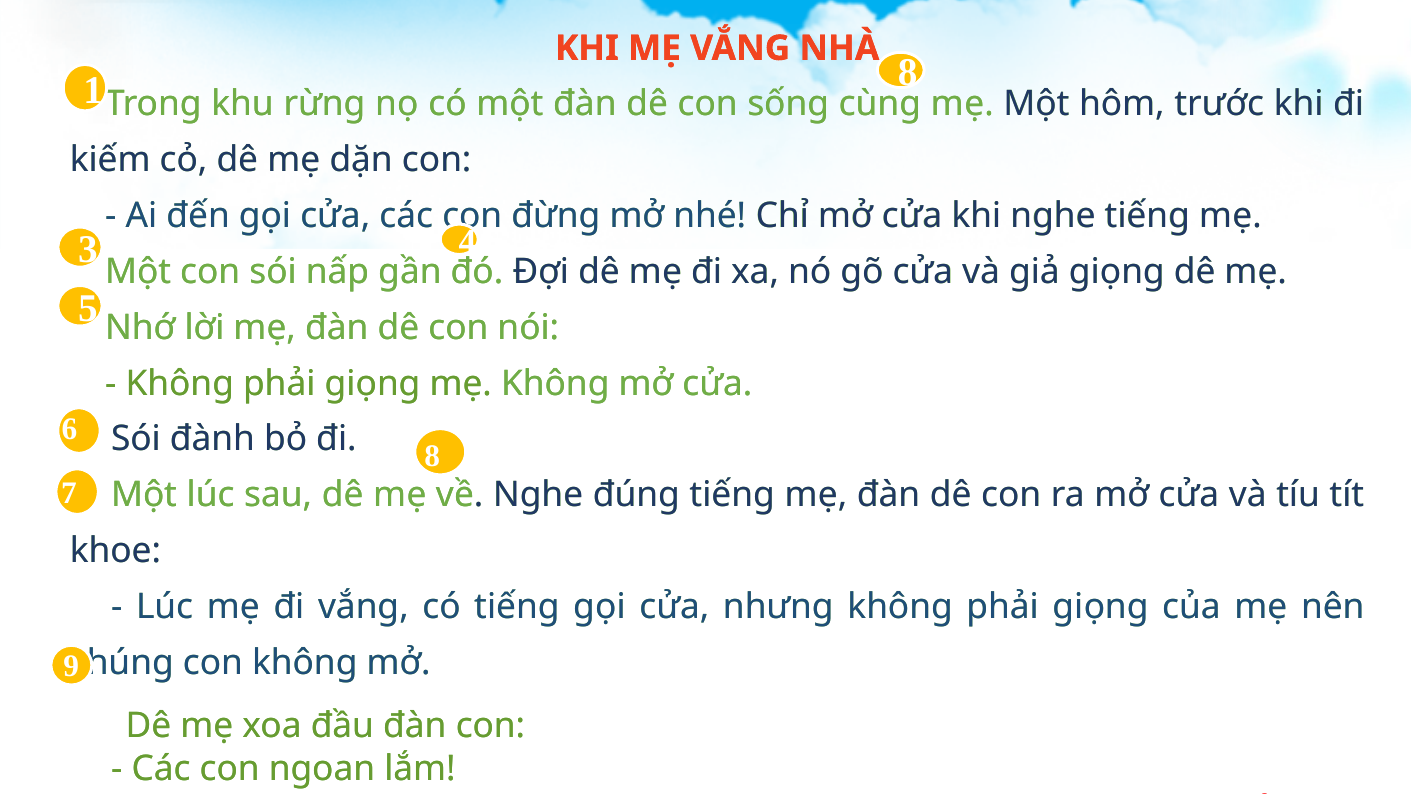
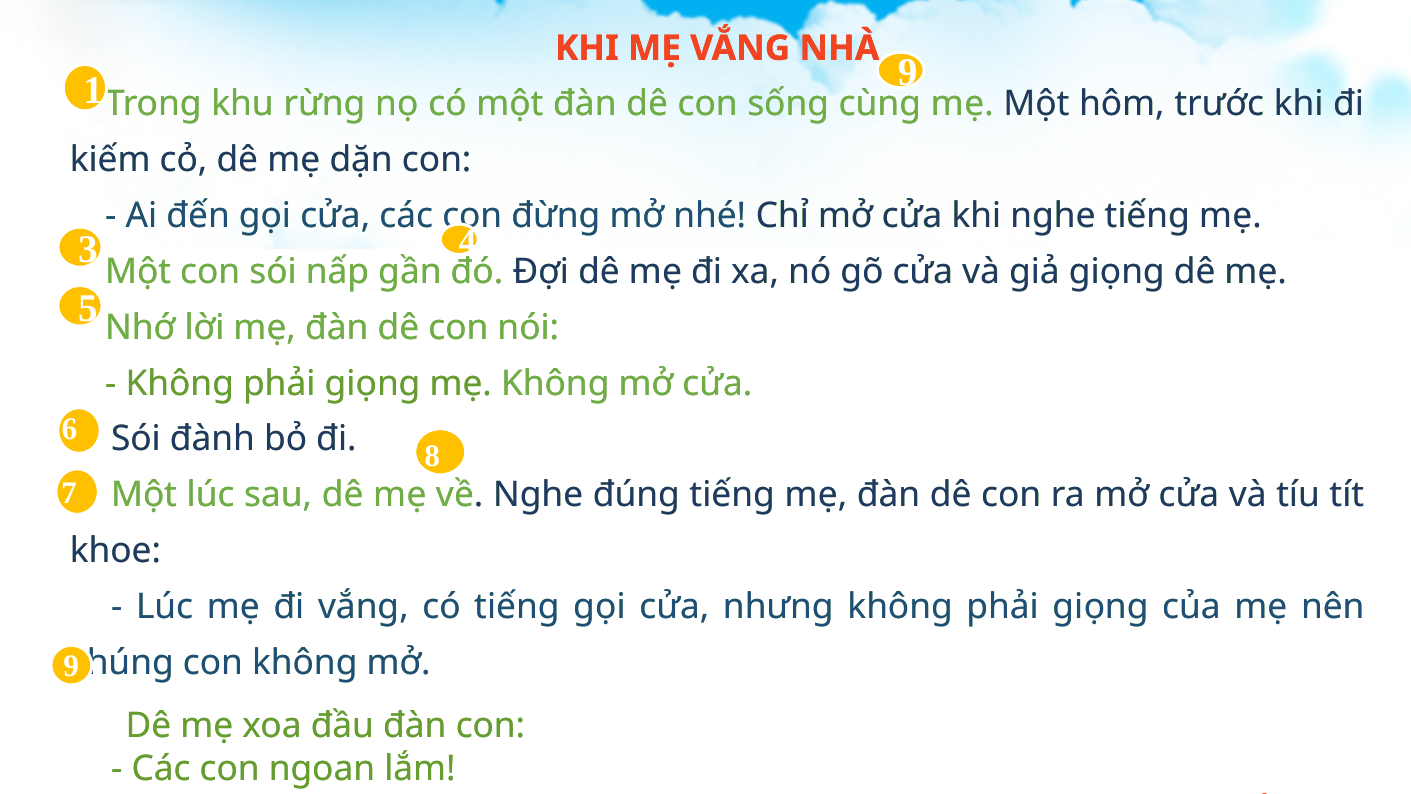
1 8: 8 -> 9 (908, 73)
